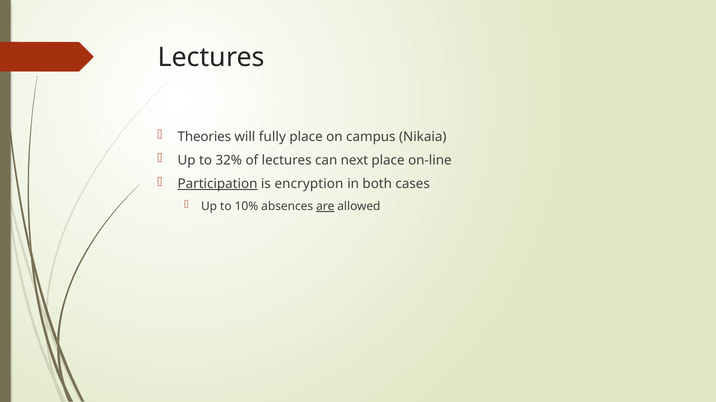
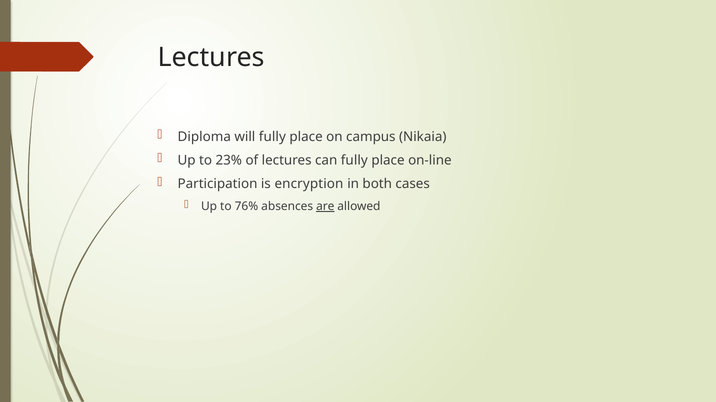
Theories: Theories -> Diploma (204, 137)
32%: 32% -> 23% (229, 161)
can next: next -> fully (354, 161)
Participation underline: present -> none (218, 184)
10%: 10% -> 76% (246, 207)
